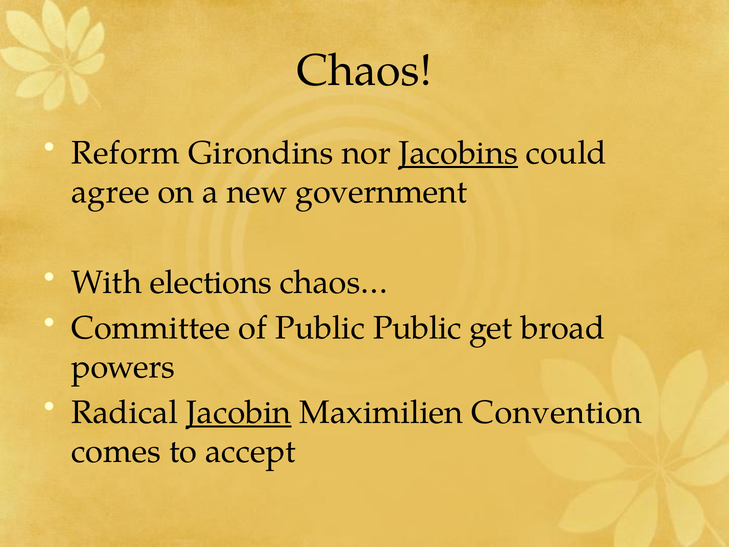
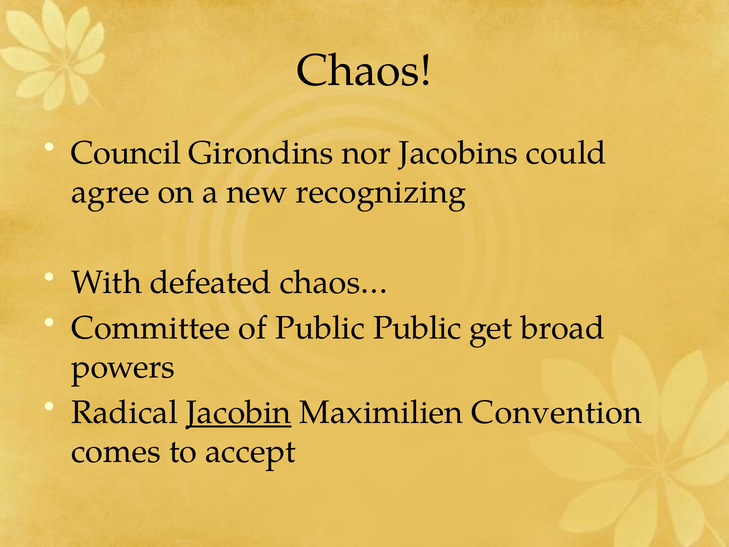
Reform: Reform -> Council (126, 153)
Jacobins underline: present -> none (458, 153)
government: government -> recognizing (381, 192)
elections: elections -> defeated (211, 283)
